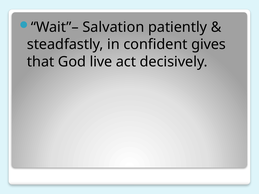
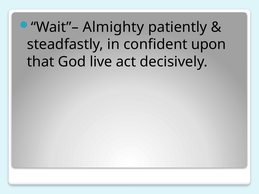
Salvation: Salvation -> Almighty (113, 27)
gives: gives -> upon (209, 44)
